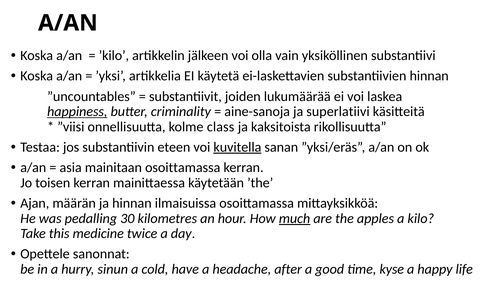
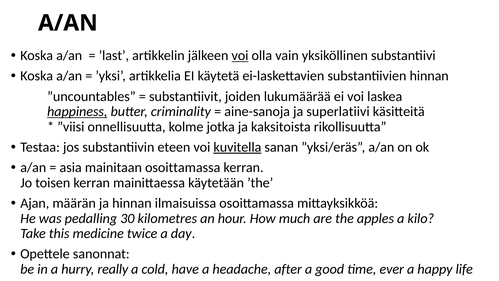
’kilo: ’kilo -> ’last (114, 56)
voi underline: none -> present (240, 56)
class: class -> jotka (221, 127)
much underline: present -> none (295, 218)
sinun: sinun -> really (113, 269)
kyse: kyse -> ever (392, 269)
